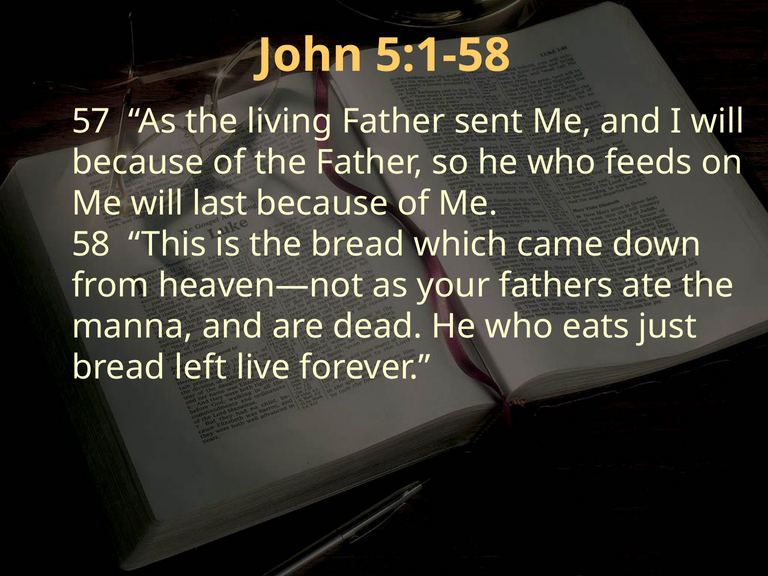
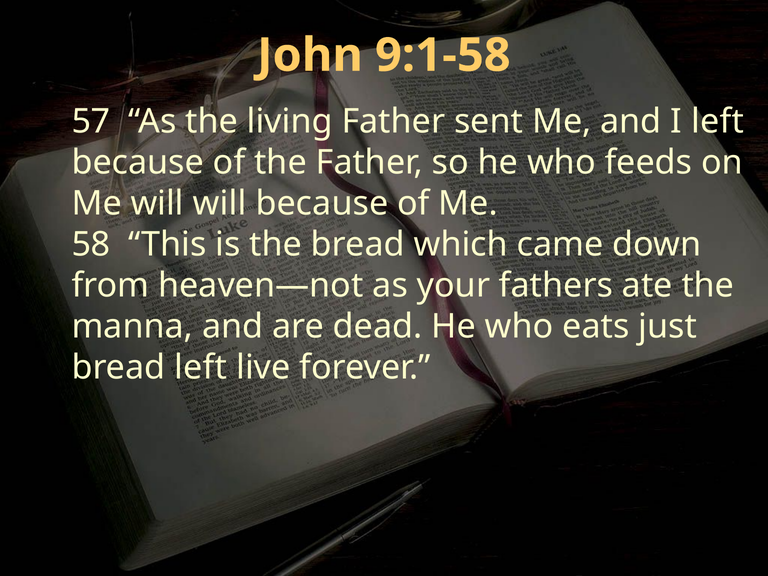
5:1-58: 5:1-58 -> 9:1-58 (443, 55)
I will: will -> left (718, 122)
will last: last -> will (220, 204)
